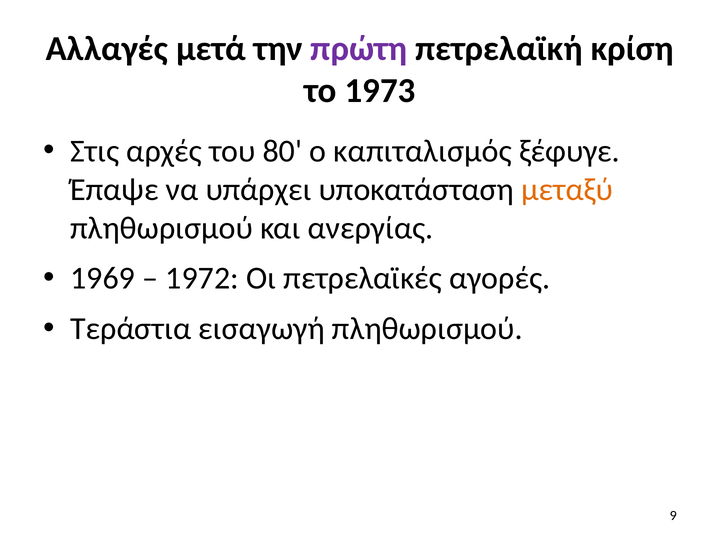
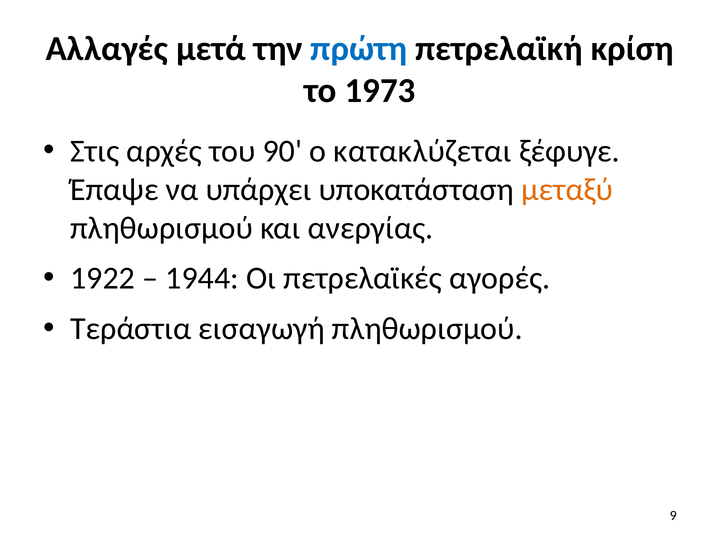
πρώτη colour: purple -> blue (359, 49)
80: 80 -> 90 (282, 151)
καπιταλισμός: καπιταλισμός -> κατακλύζεται (422, 151)
1969: 1969 -> 1922 (103, 278)
1972: 1972 -> 1944 (202, 278)
